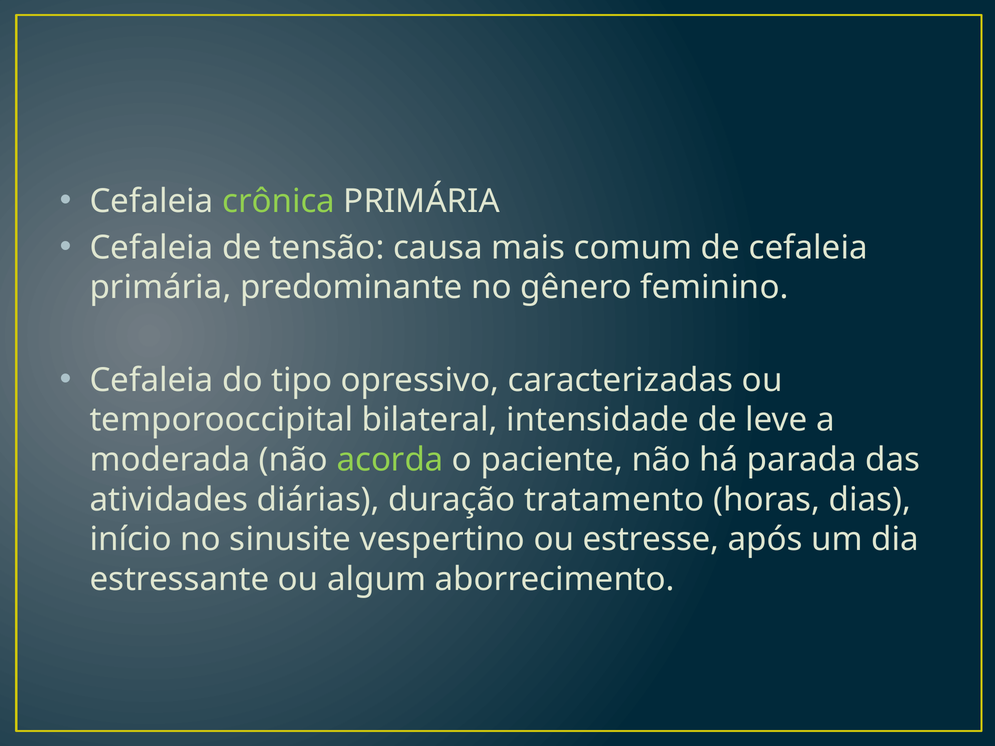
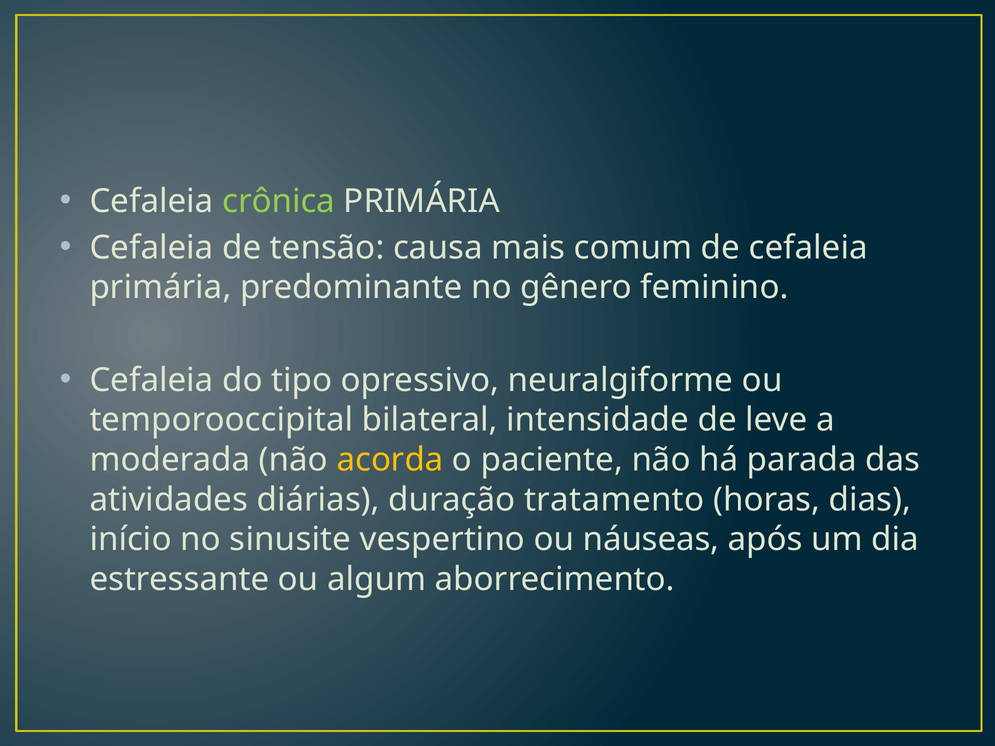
caracterizadas: caracterizadas -> neuralgiforme (620, 380)
acorda colour: light green -> yellow (390, 460)
estresse: estresse -> náuseas (651, 540)
